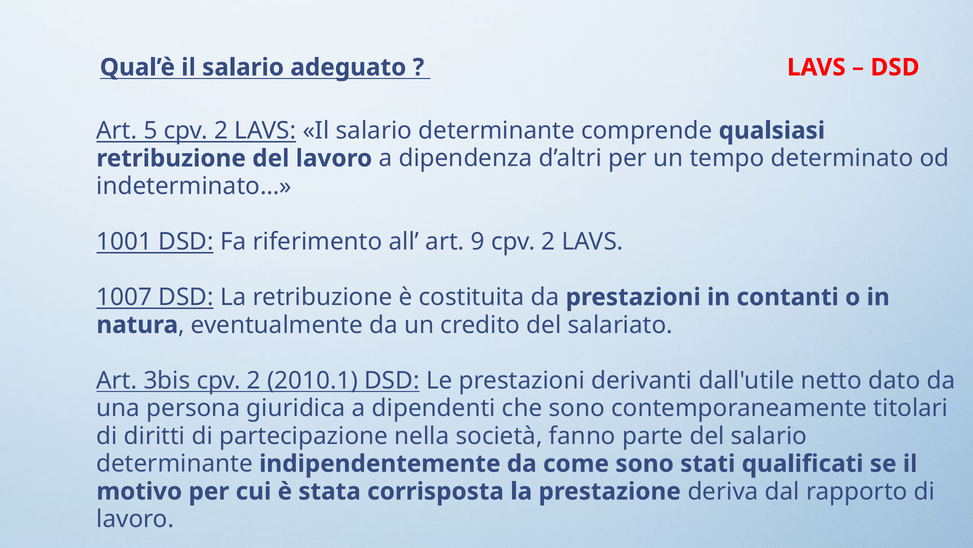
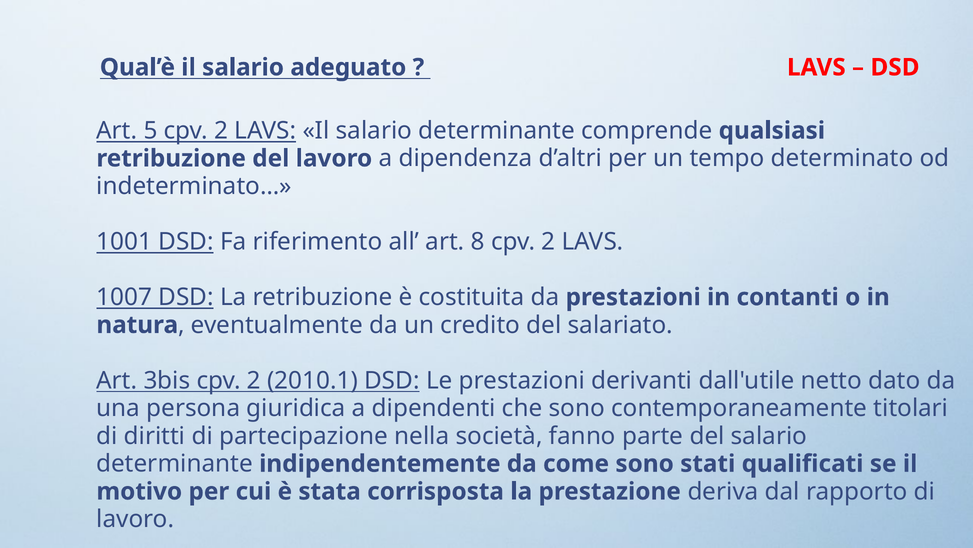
9: 9 -> 8 (478, 241)
